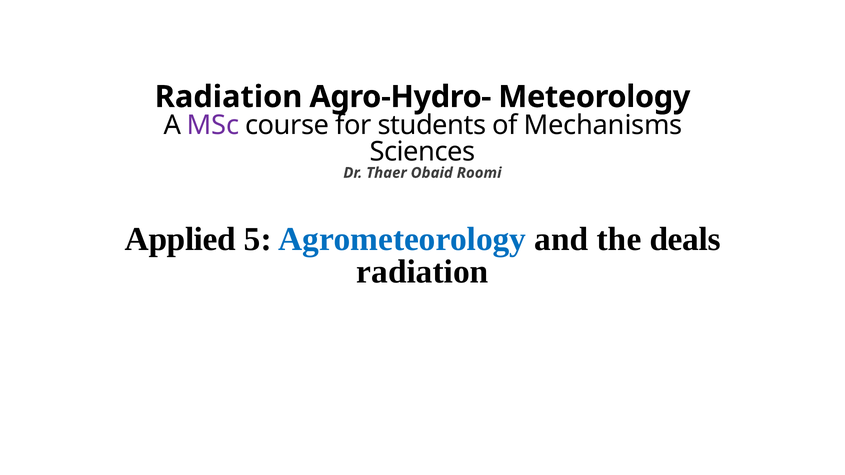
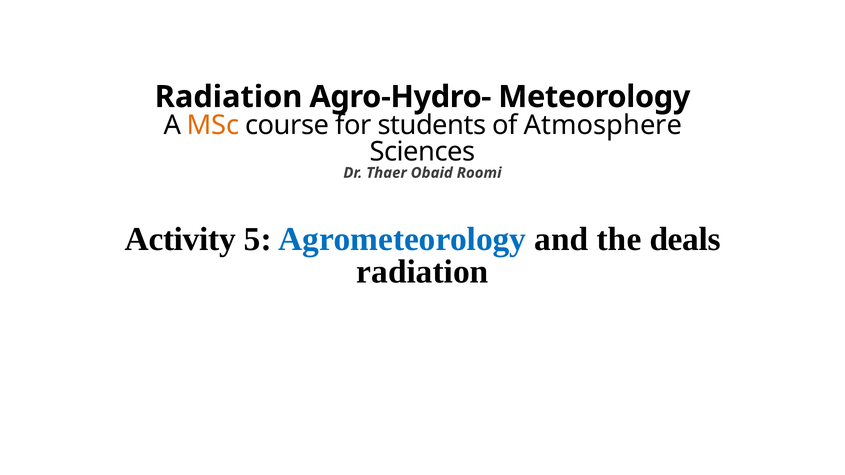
MSc colour: purple -> orange (213, 125)
Mechanisms: Mechanisms -> Atmosphere (603, 125)
Applied: Applied -> Activity (180, 239)
